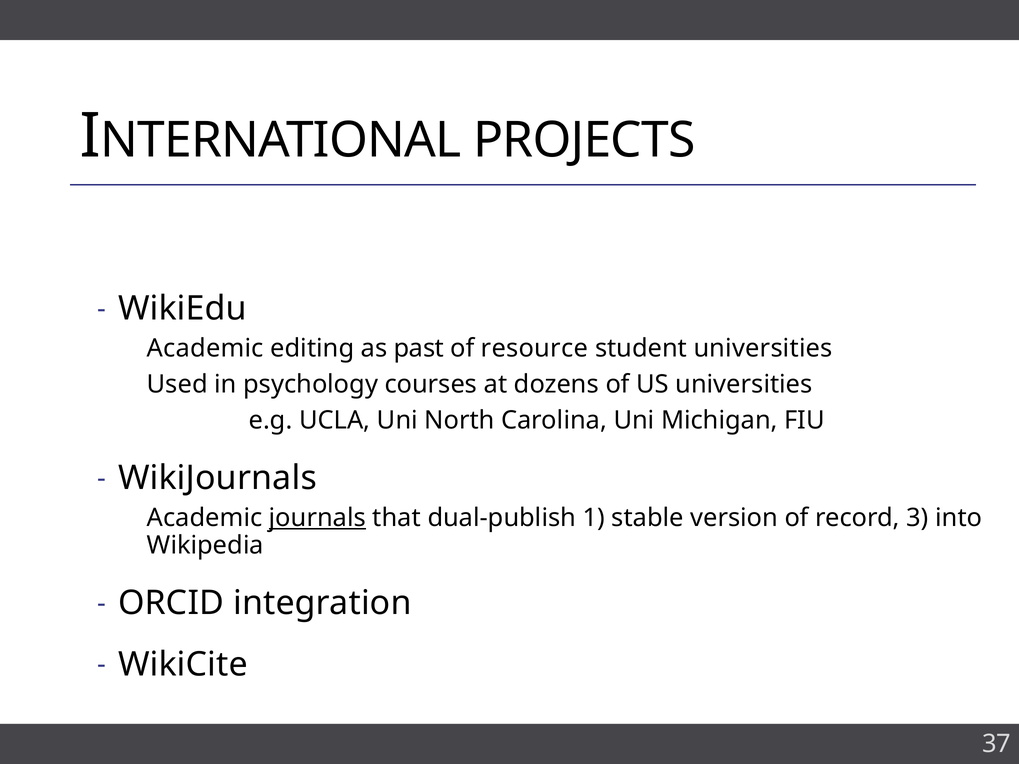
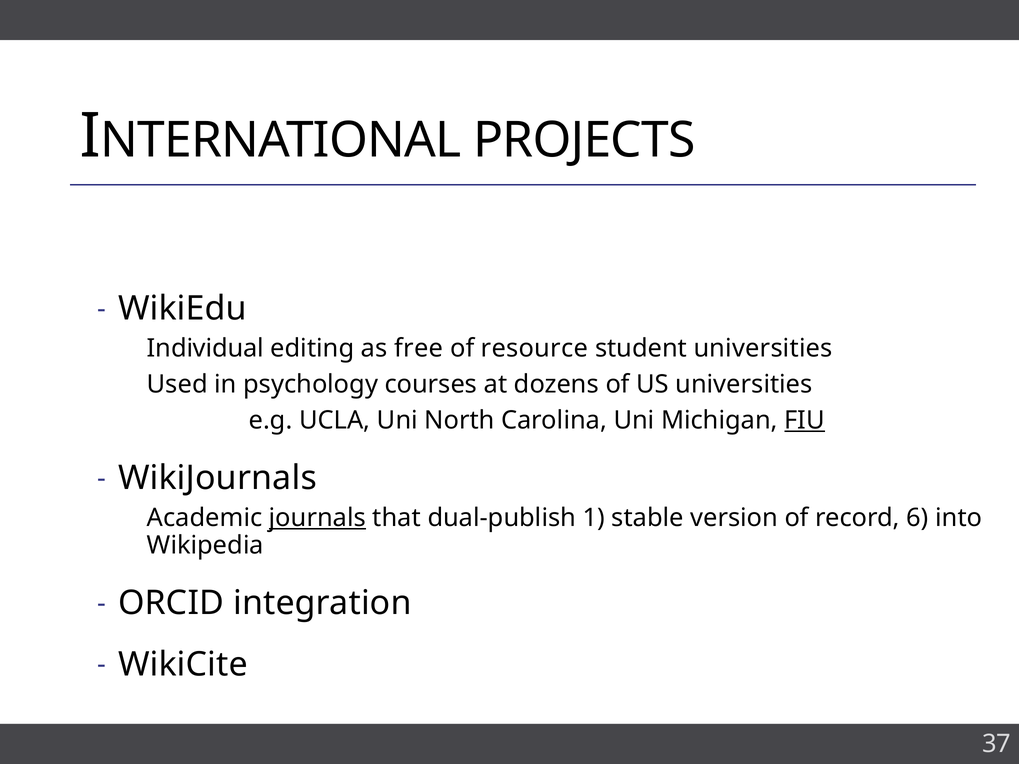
Academic: Academic -> Individual (205, 349)
past: past -> free (419, 349)
FIU underline: none -> present (805, 421)
3: 3 -> 6 (917, 518)
